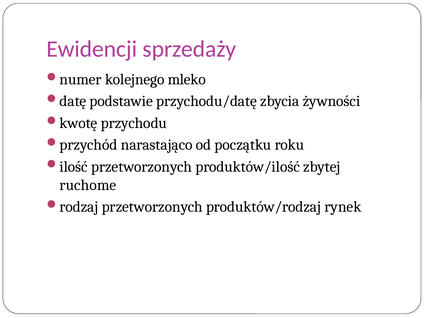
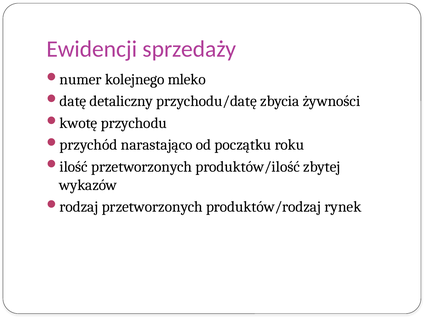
podstawie: podstawie -> detaliczny (121, 101)
ruchome: ruchome -> wykazów (88, 185)
